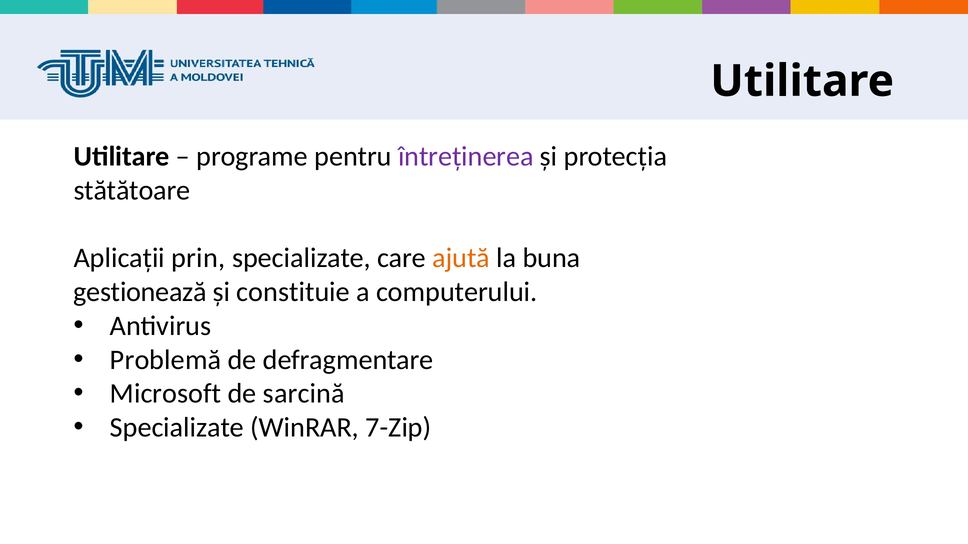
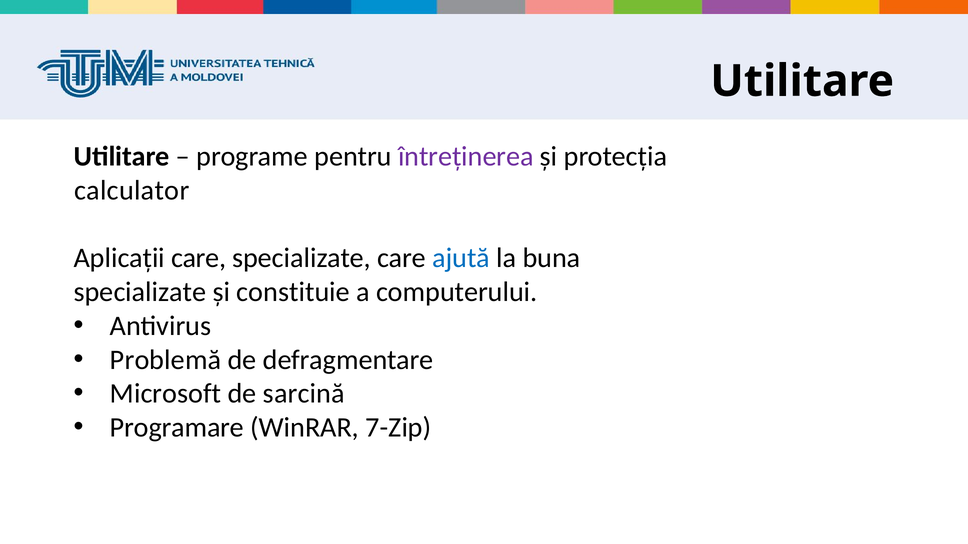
stătătoare: stătătoare -> calculator (132, 191)
Aplicații prin: prin -> care (199, 258)
ajută colour: orange -> blue (461, 258)
gestionează: gestionează -> specializate (140, 292)
Specializate: Specializate -> Programare (177, 428)
